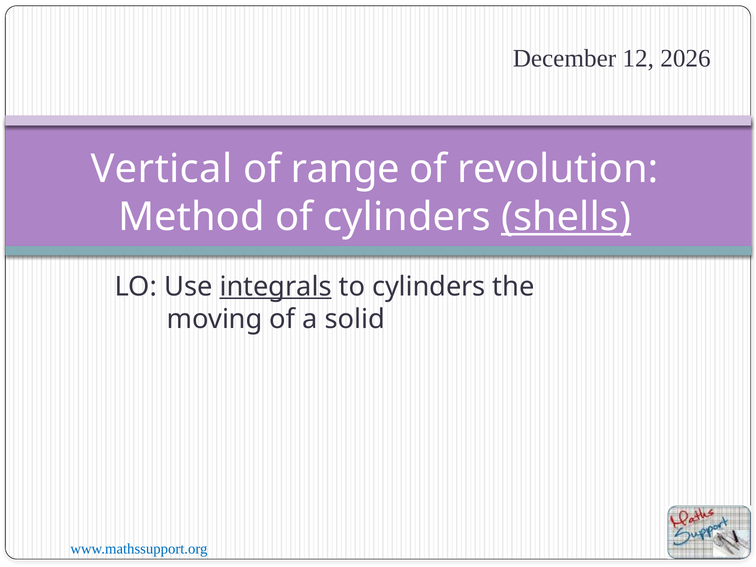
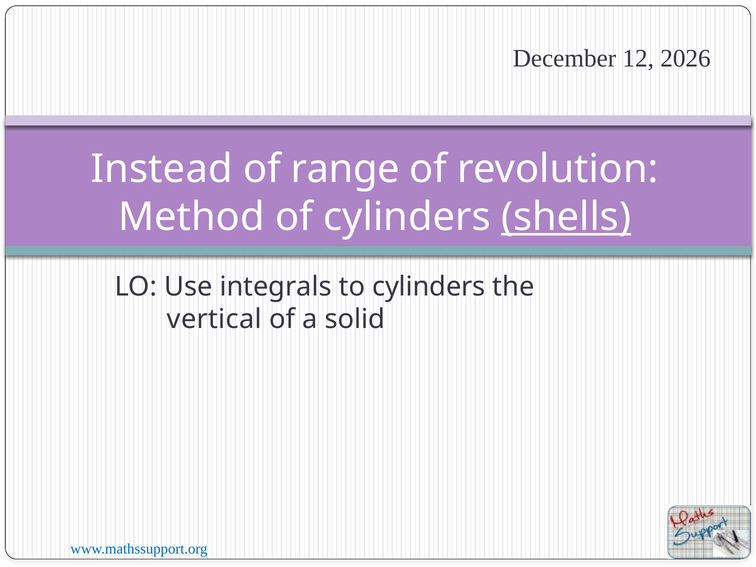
Vertical: Vertical -> Instead (162, 169)
integrals underline: present -> none (276, 287)
moving: moving -> vertical (214, 319)
